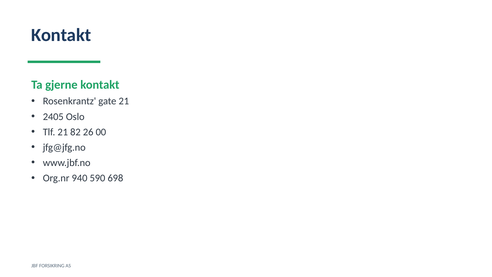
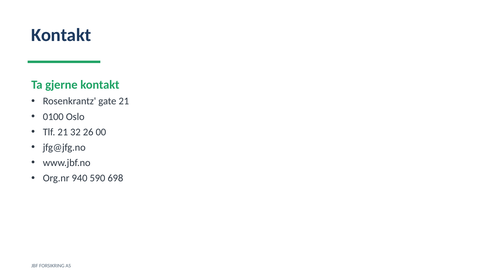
2405: 2405 -> 0100 (53, 117)
82: 82 -> 32 (75, 132)
